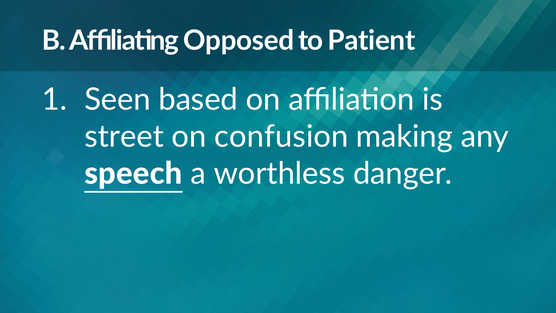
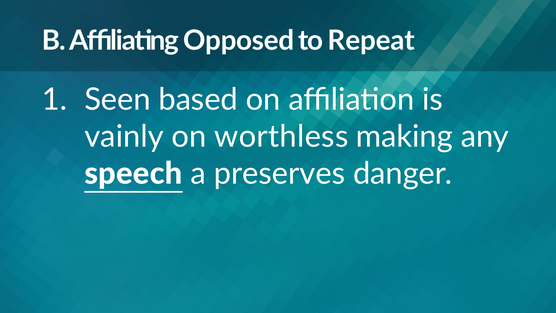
Patient: Patient -> Repeat (371, 41)
street: street -> vainly (124, 137)
confusion: confusion -> worthless (281, 137)
worthless: worthless -> preserves (279, 174)
